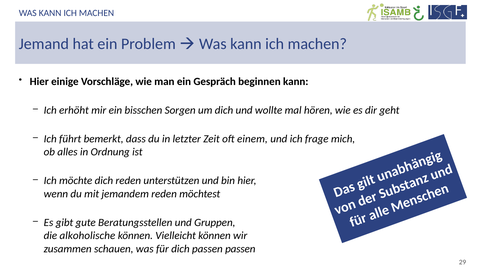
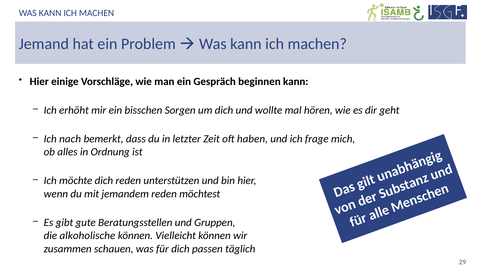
führt: führt -> nach (70, 139)
einem: einem -> haben (252, 139)
passen passen: passen -> täglich (240, 249)
